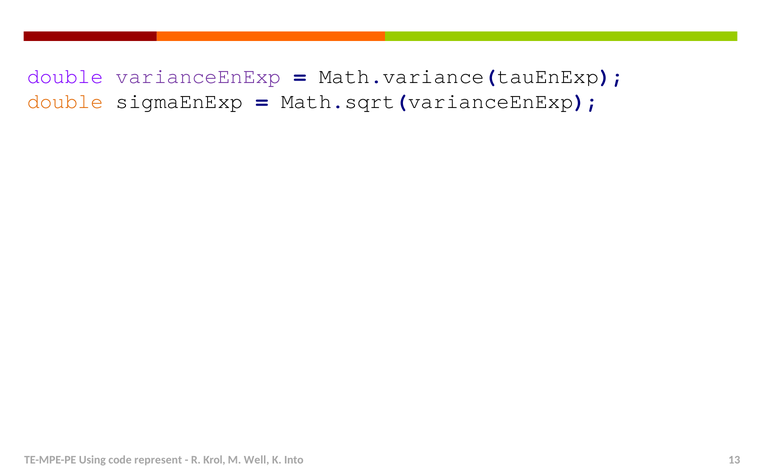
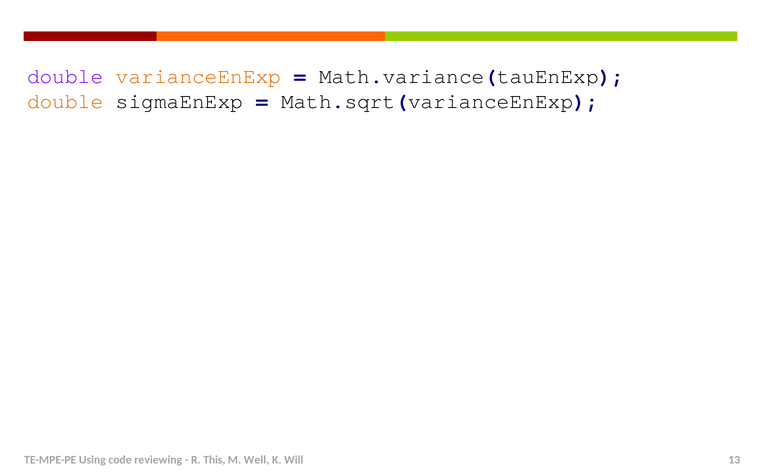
varianceEnExp colour: purple -> orange (199, 76)
represent: represent -> reviewing (158, 460)
Krol: Krol -> This (214, 460)
Into: Into -> Will (294, 460)
